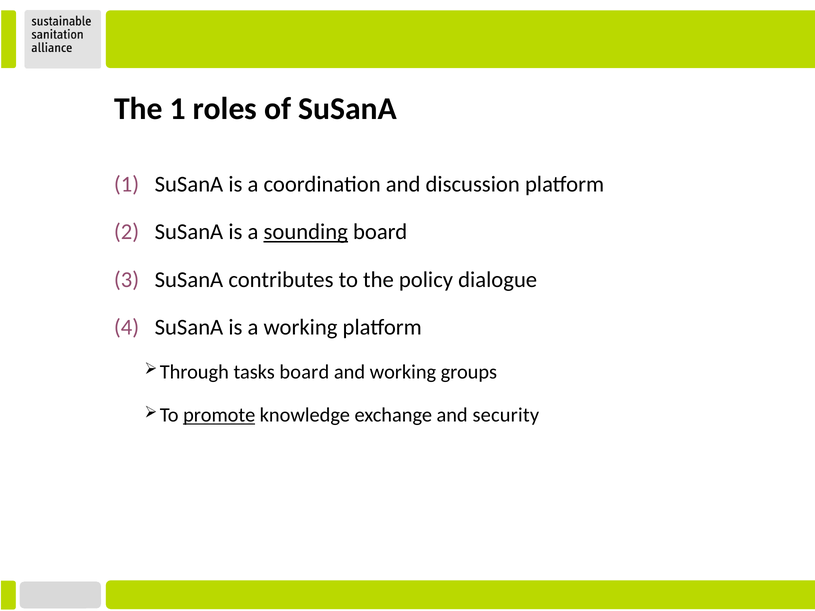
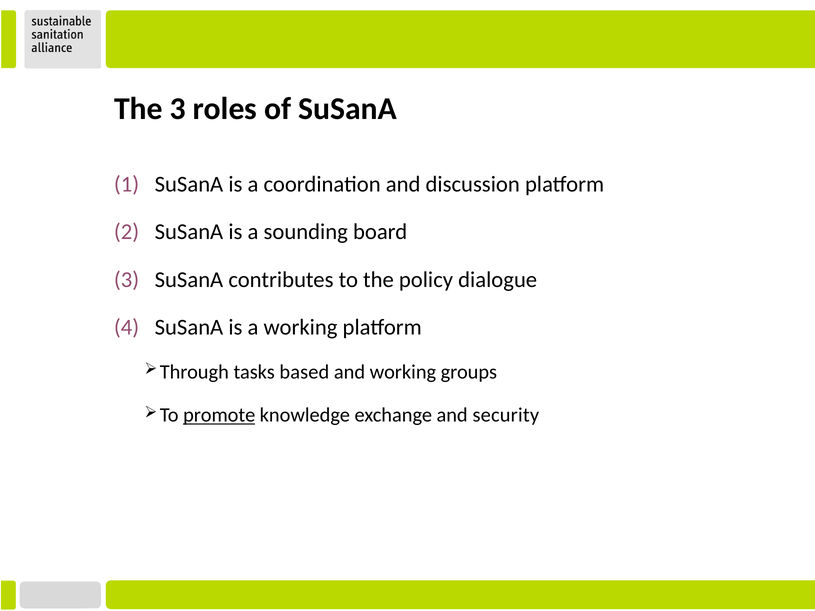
The 1: 1 -> 3 (178, 109)
sounding underline: present -> none (306, 232)
tasks board: board -> based (304, 372)
